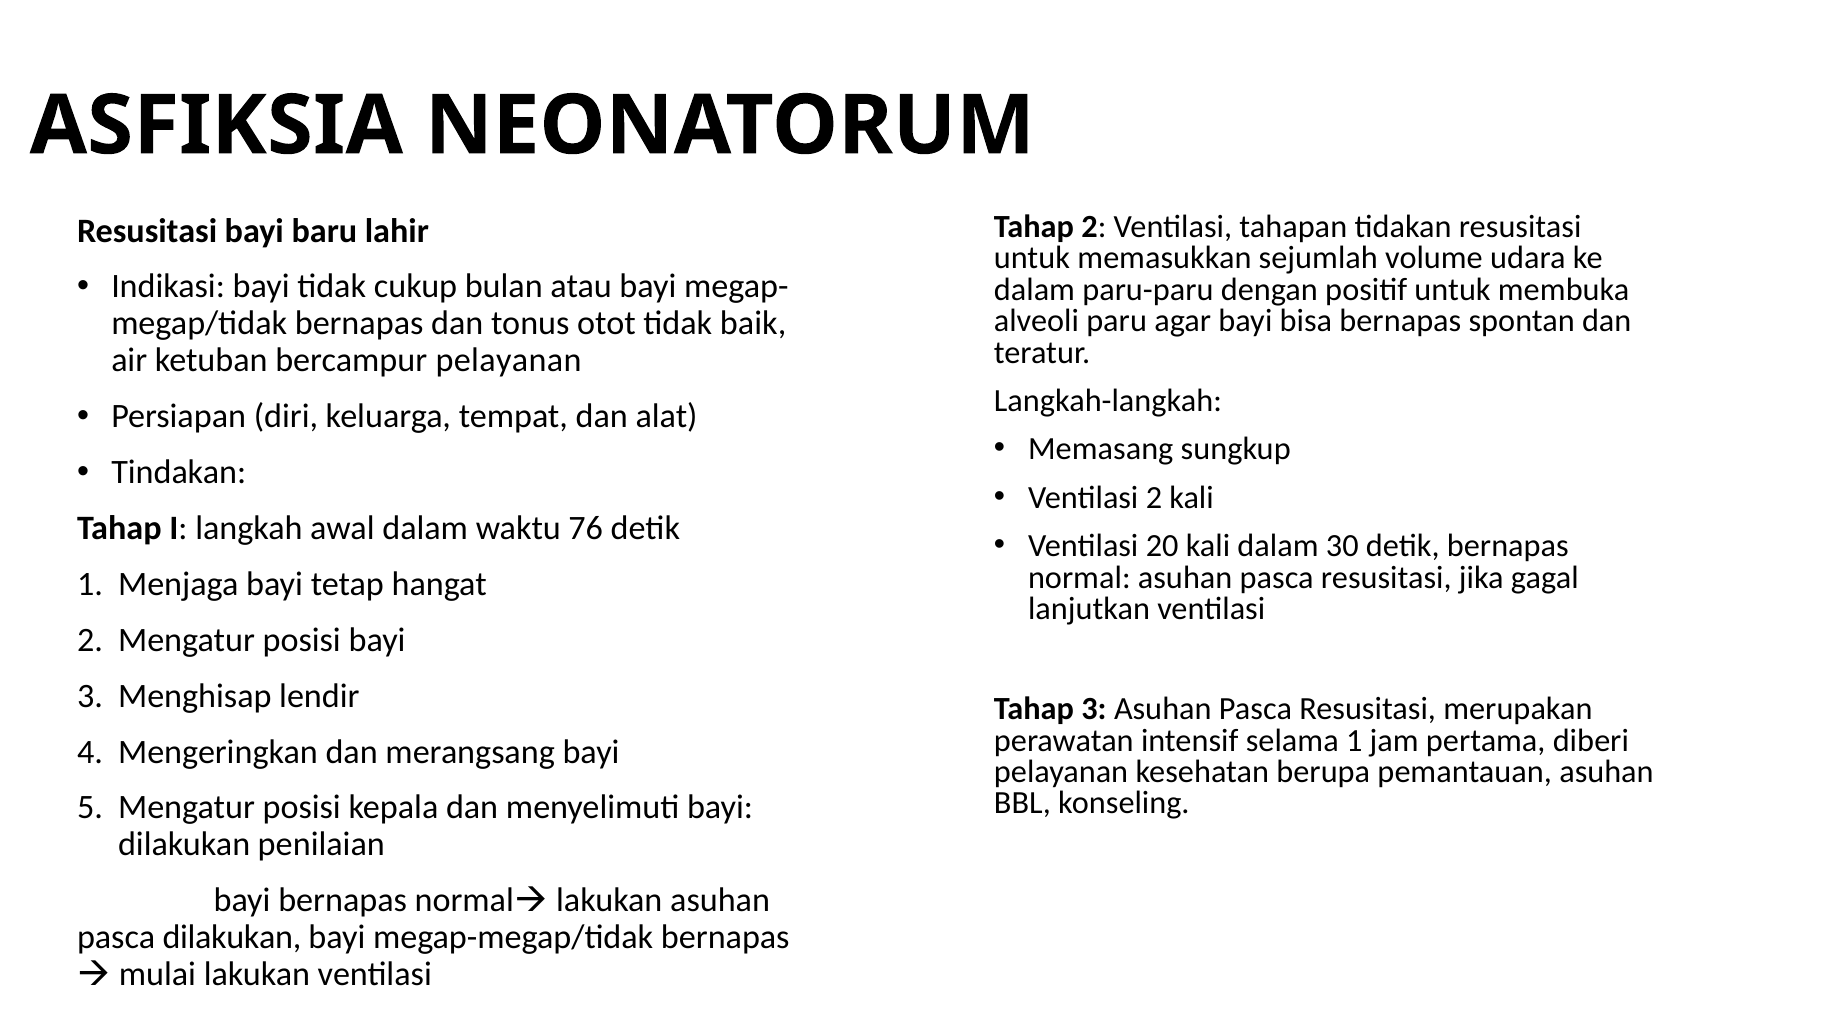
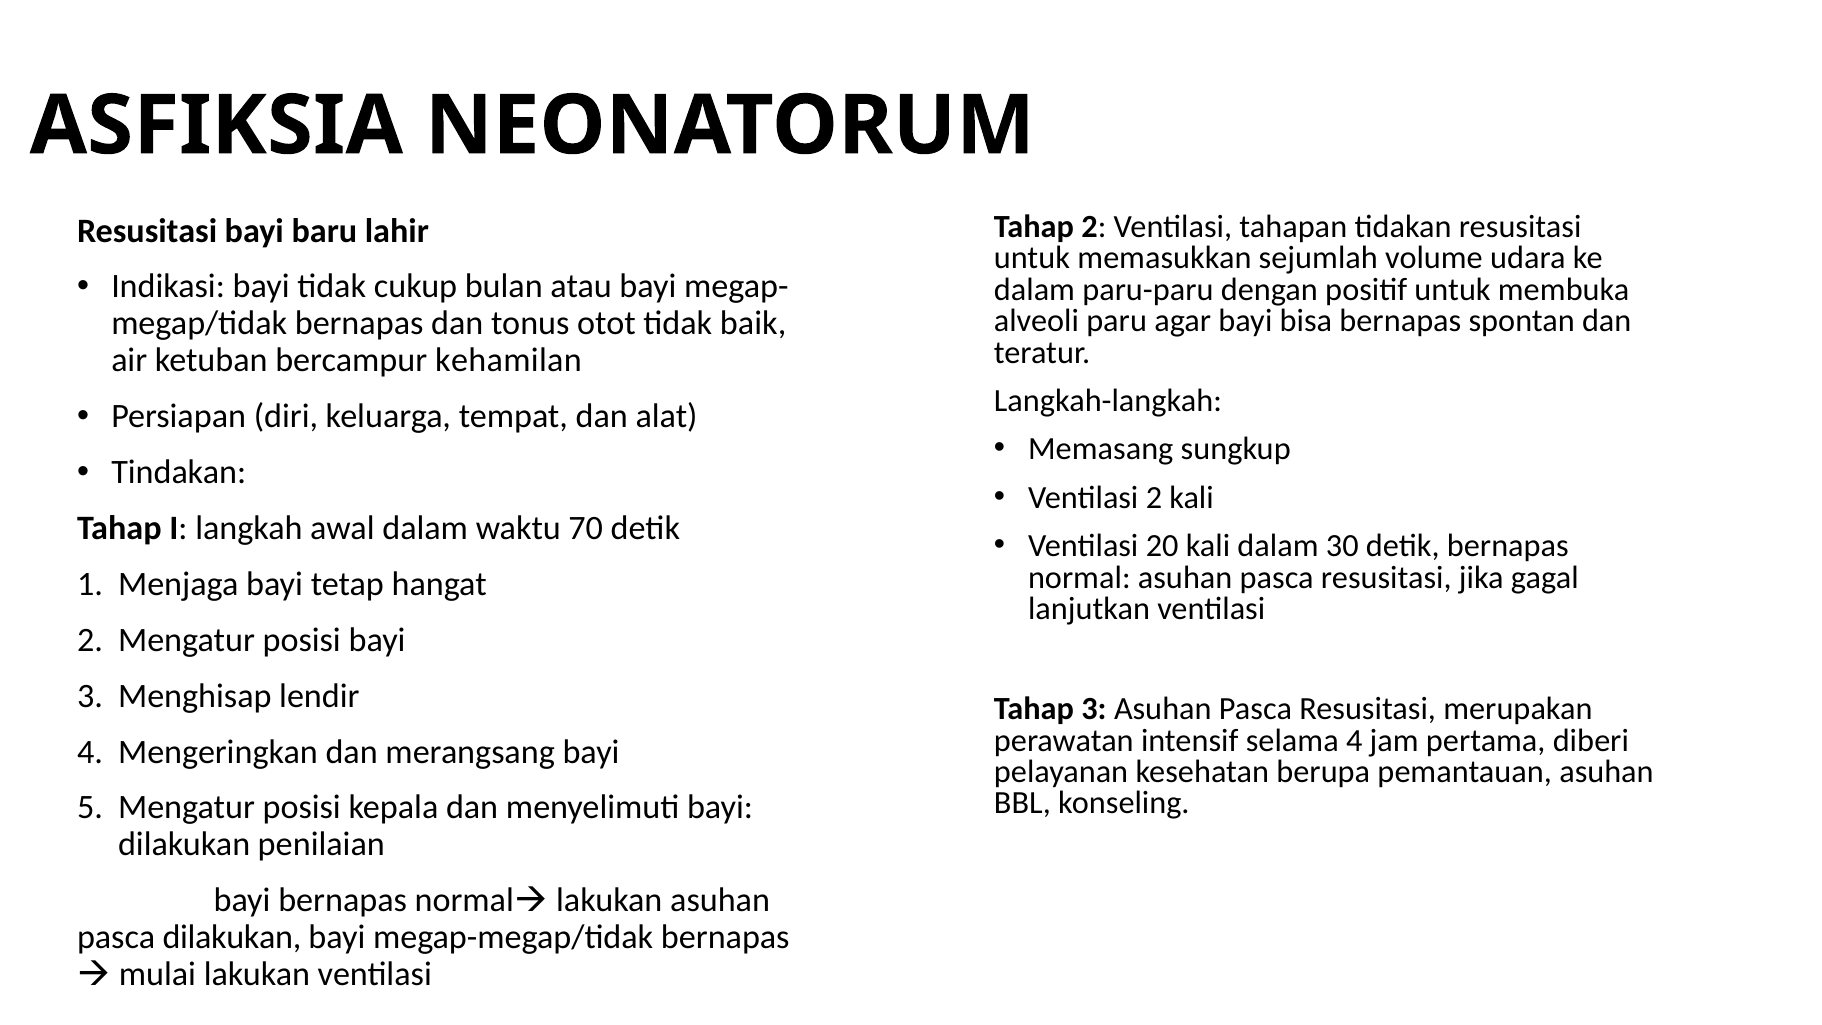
bercampur pelayanan: pelayanan -> kehamilan (509, 360)
76: 76 -> 70 (586, 528)
selama 1: 1 -> 4 (1354, 740)
